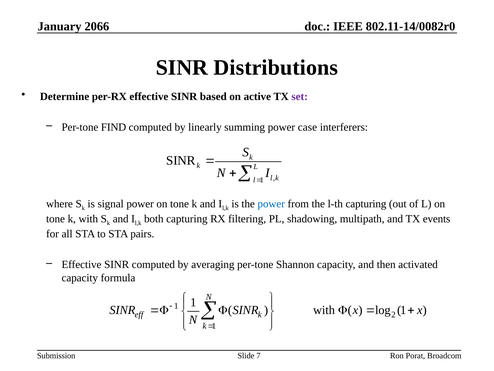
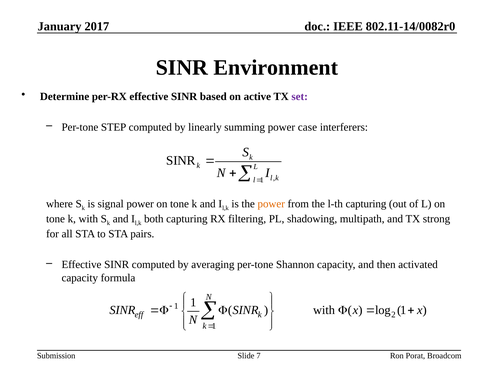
2066: 2066 -> 2017 (97, 26)
Distributions: Distributions -> Environment (276, 67)
FIND: FIND -> STEP (114, 127)
power colour: blue -> orange (271, 204)
events: events -> strong (437, 219)
